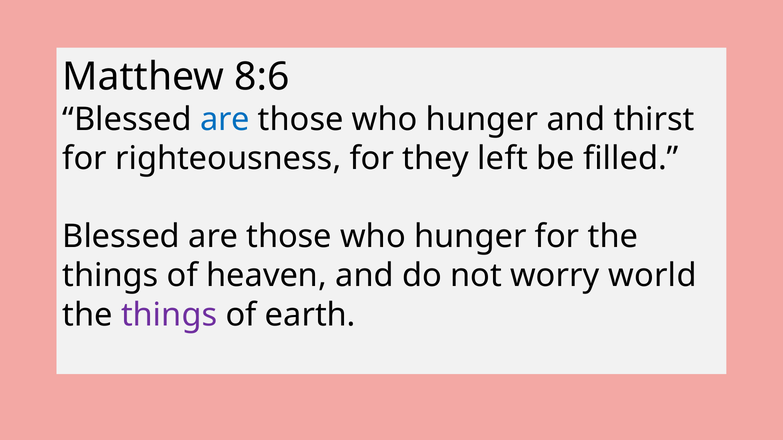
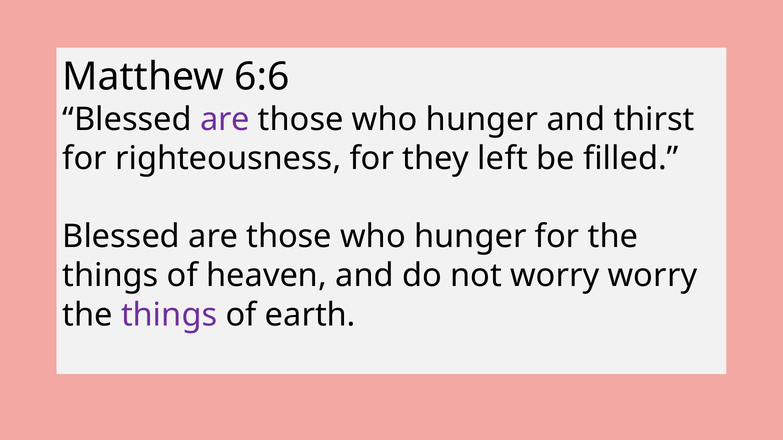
8:6: 8:6 -> 6:6 (262, 77)
are colour: blue -> purple (225, 119)
worry world: world -> worry (653, 276)
